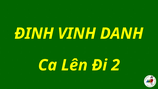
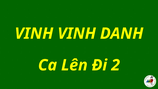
ĐINH: ĐINH -> VINH (34, 33)
